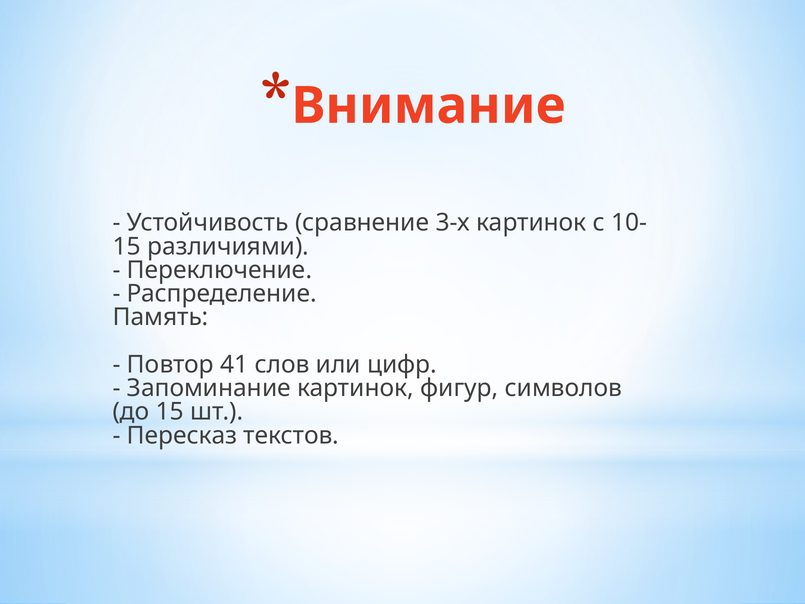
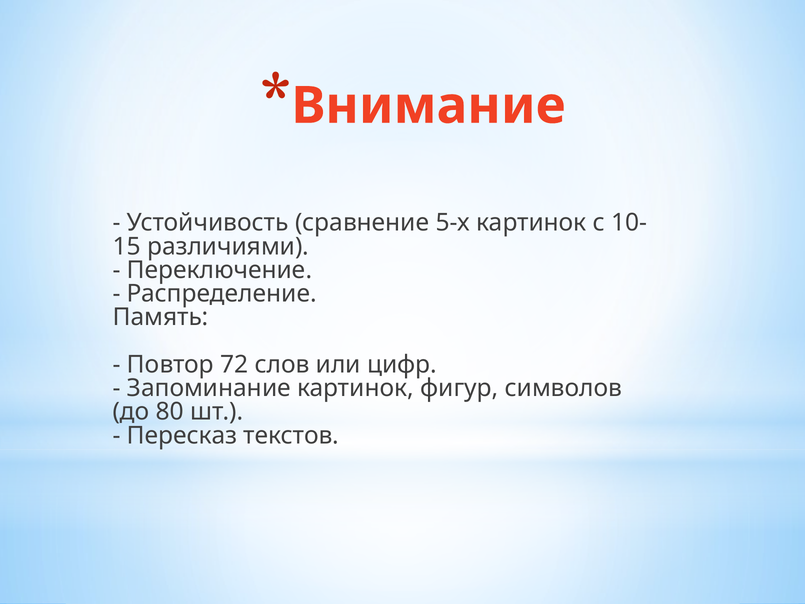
3-х: 3-х -> 5-х (453, 223)
41: 41 -> 72 (234, 364)
до 15: 15 -> 80 (170, 412)
